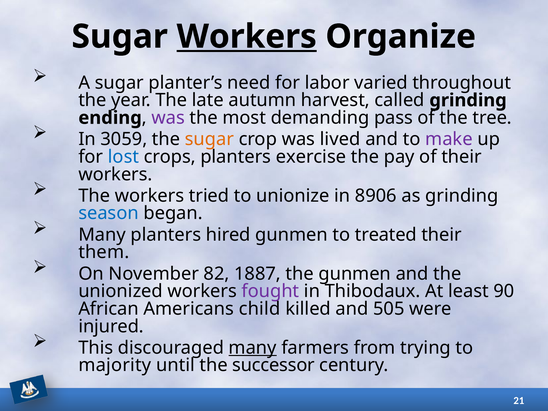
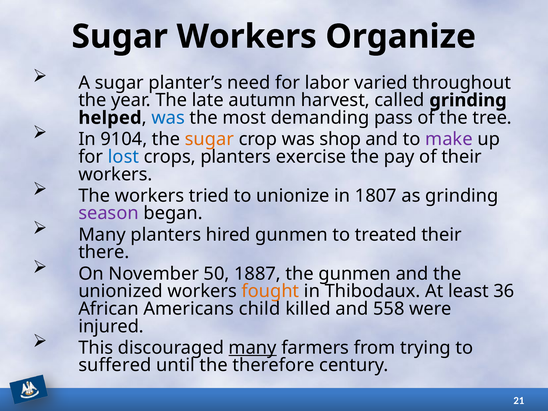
Workers underline: present -> none (247, 37)
ending: ending -> helped (110, 118)
was colour: purple -> blue (168, 118)
3059: 3059 -> 9104 (124, 139)
lived: lived -> shop (340, 139)
8906: 8906 -> 1807 (376, 196)
season colour: blue -> purple (109, 213)
them: them -> there (104, 252)
82: 82 -> 50 (217, 274)
fought colour: purple -> orange (270, 291)
90: 90 -> 36 (504, 291)
505: 505 -> 558 (389, 309)
majority: majority -> suffered (115, 365)
successor: successor -> therefore (273, 365)
